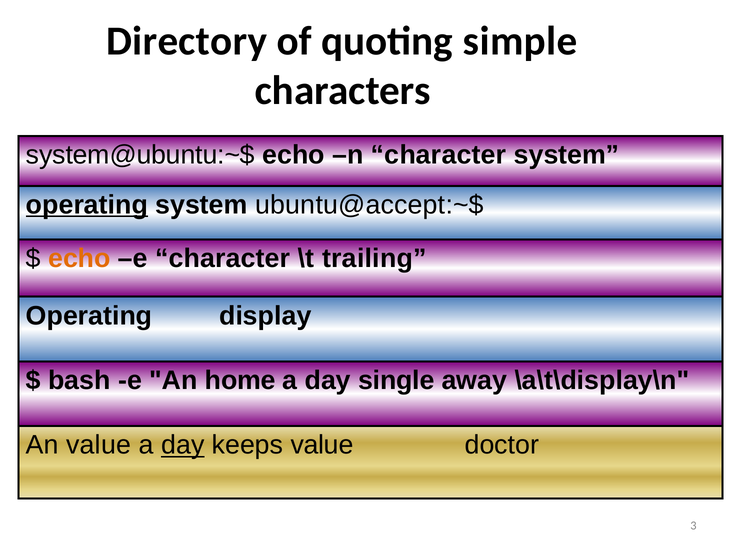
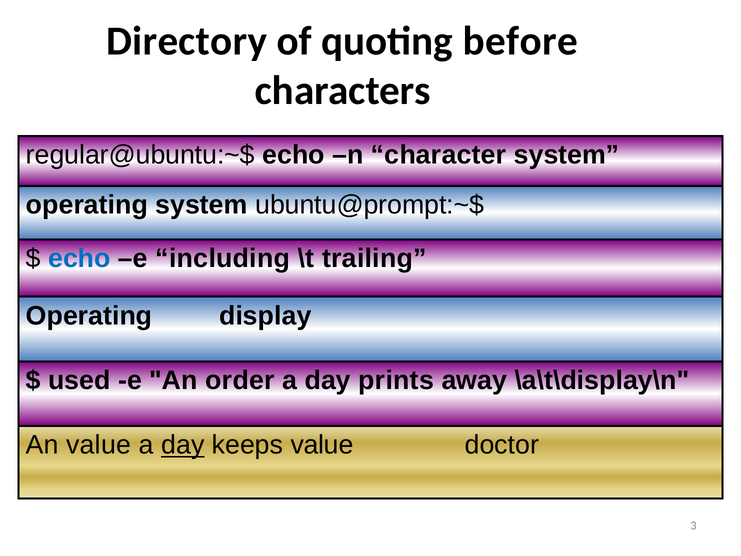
simple: simple -> before (520, 41)
system@ubuntu:~$: system@ubuntu:~$ -> regular@ubuntu:~$ (140, 155)
operating underline: present -> none (87, 205)
ubuntu@accept:~$: ubuntu@accept:~$ -> ubuntu@prompt:~$ (370, 205)
echo colour: orange -> blue (79, 258)
e character: character -> including (223, 258)
bash: bash -> used (79, 380)
home: home -> order (240, 380)
single: single -> prints (396, 380)
